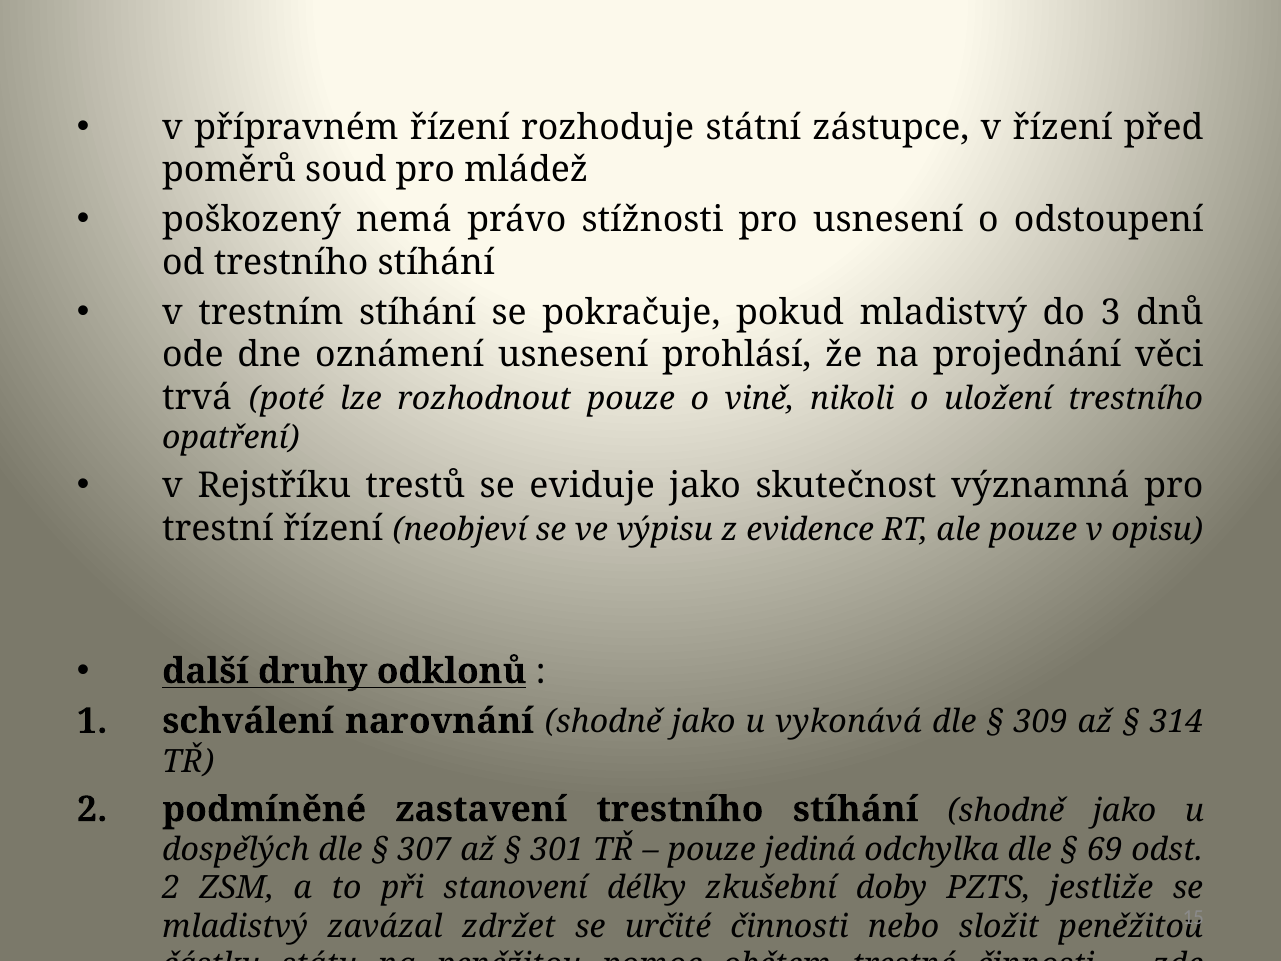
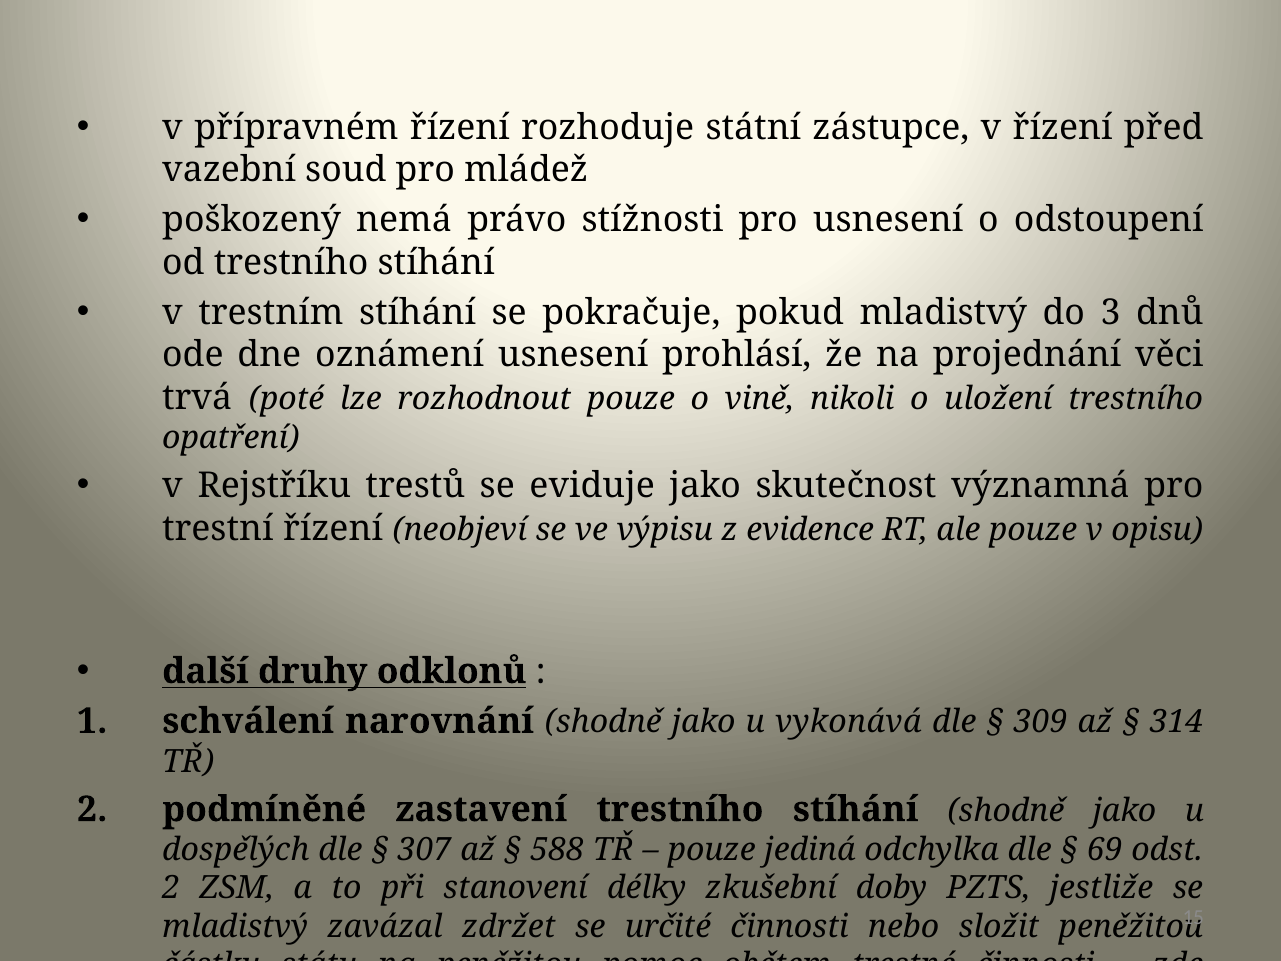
poměrů: poměrů -> vazební (229, 170)
301: 301 -> 588 (557, 850)
